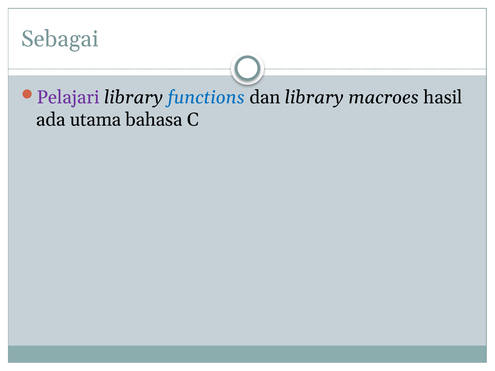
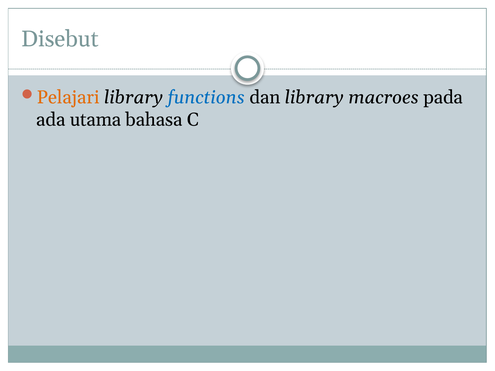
Sebagai: Sebagai -> Disebut (60, 39)
Pelajari colour: purple -> orange (68, 98)
hasil: hasil -> pada (443, 98)
